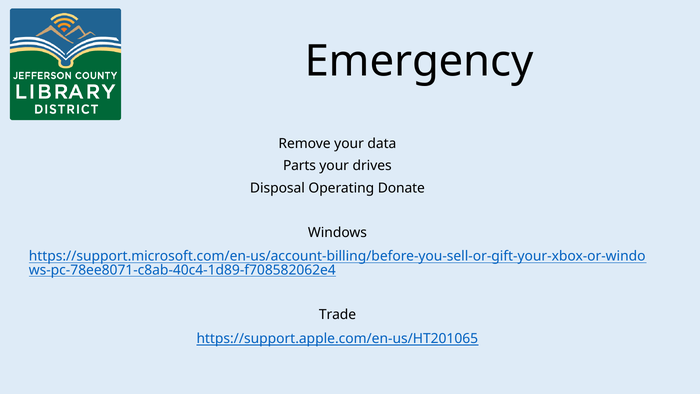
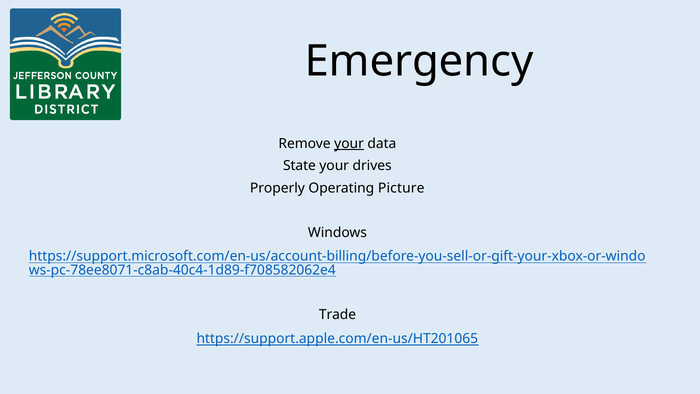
your underline: none -> present (349, 143)
Parts: Parts -> State (299, 166)
Disposal: Disposal -> Properly (277, 188)
Donate: Donate -> Picture (401, 188)
